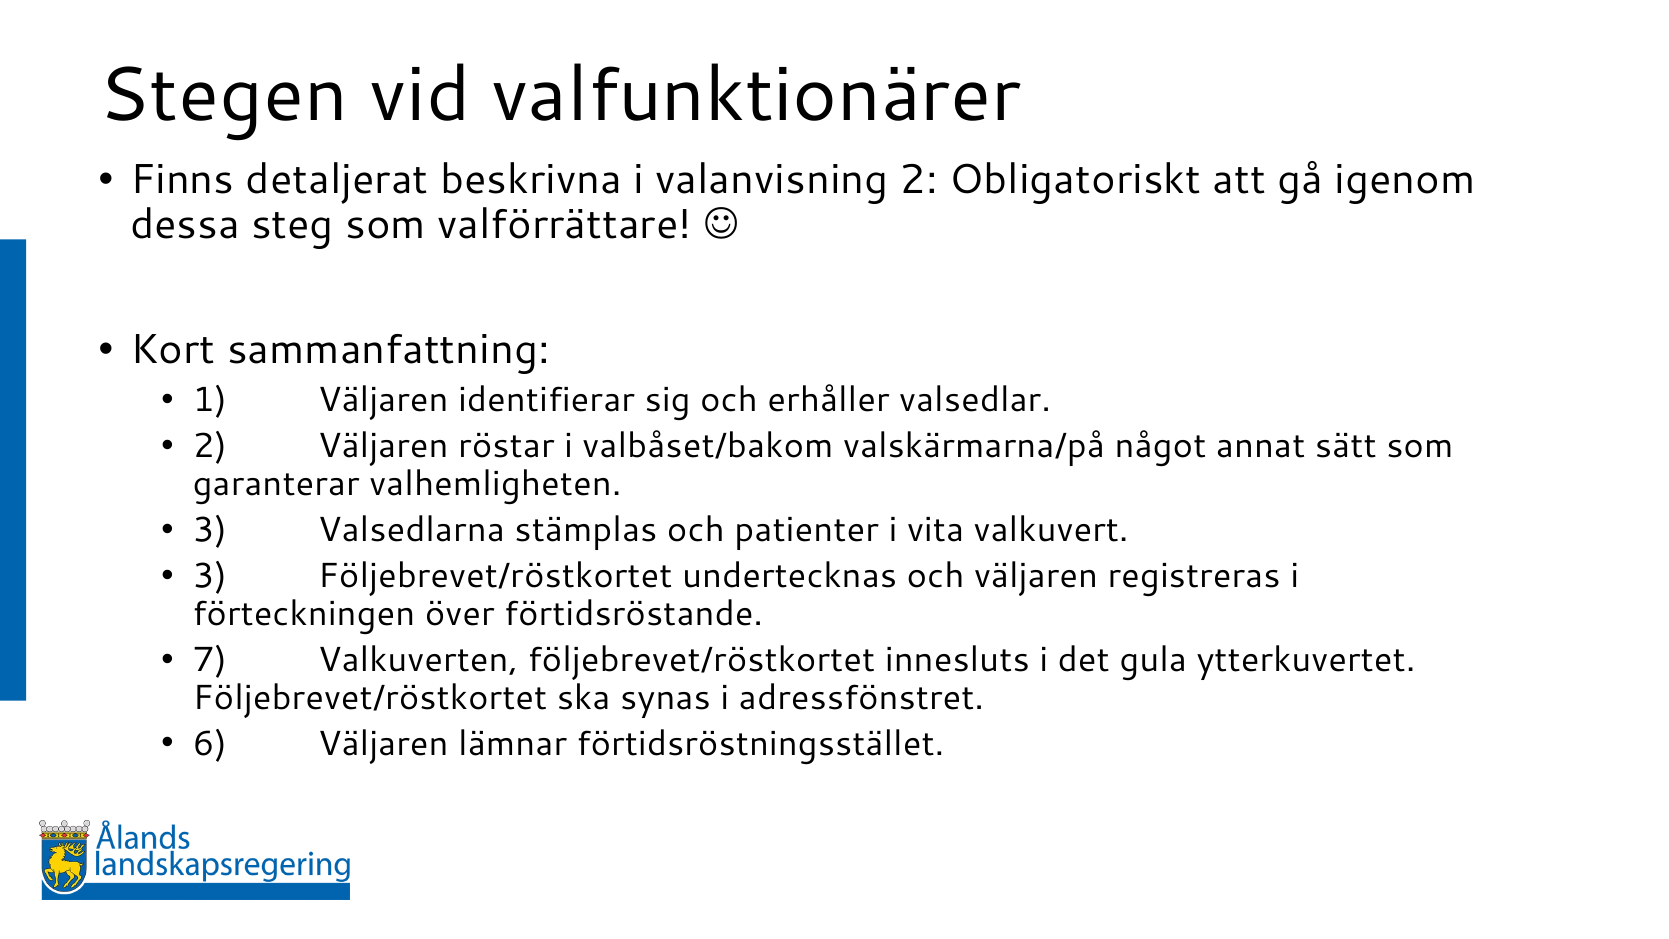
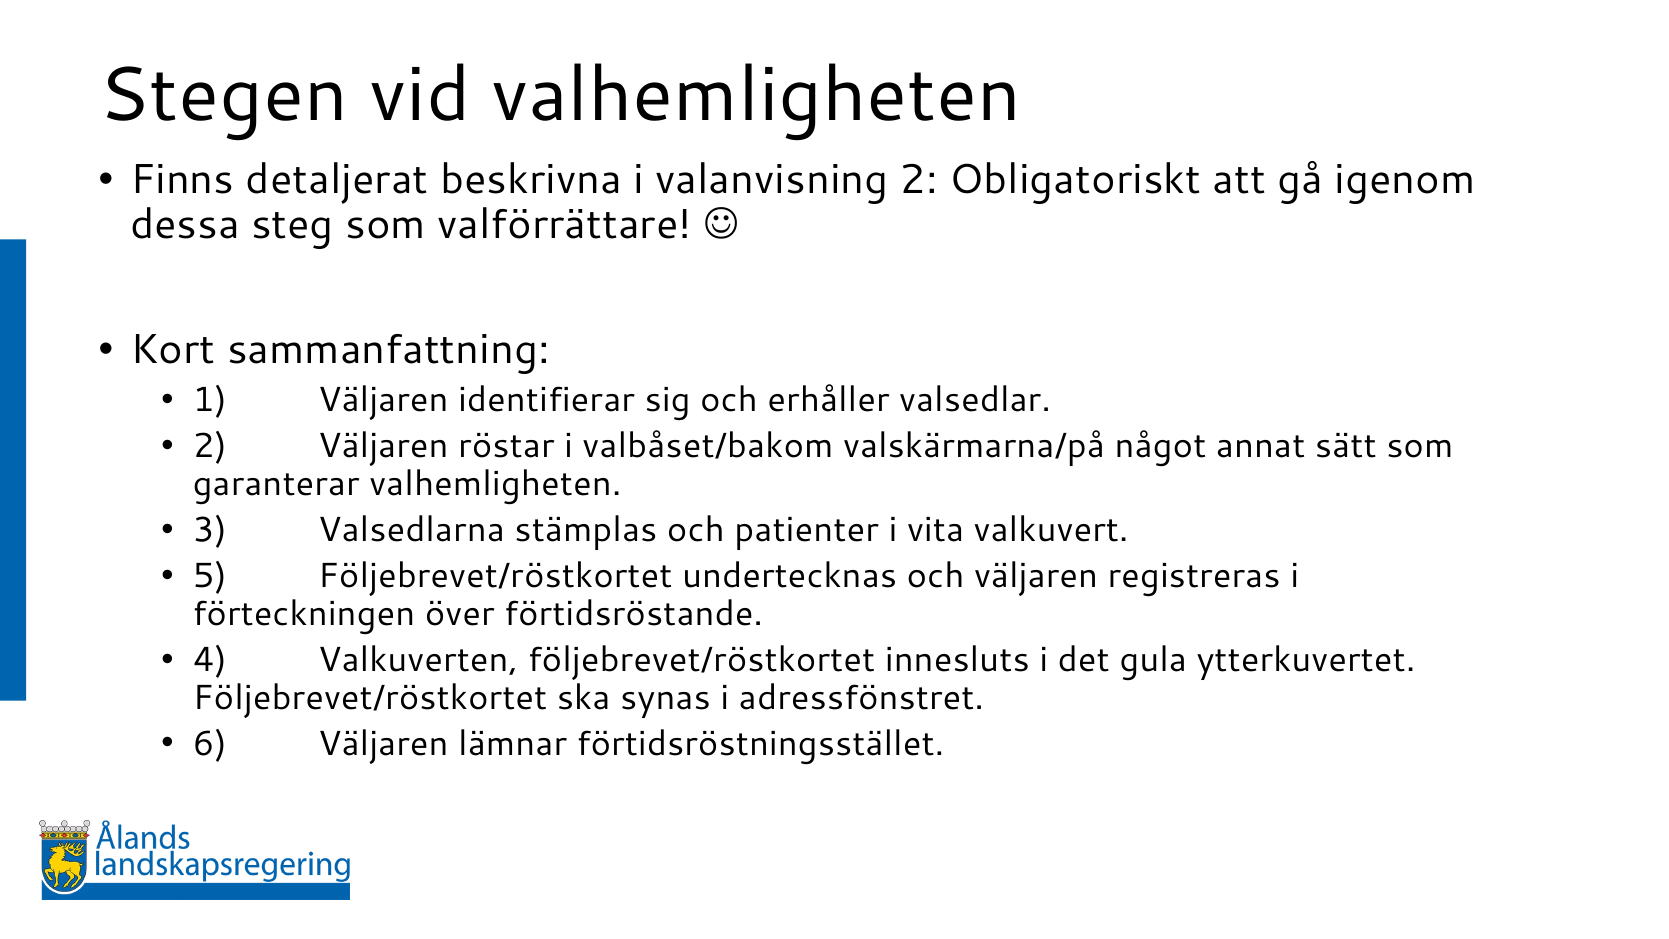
vid valfunktionärer: valfunktionärer -> valhemligheten (756, 95)
3: 3 -> 5 (210, 576)
7: 7 -> 4 (210, 660)
